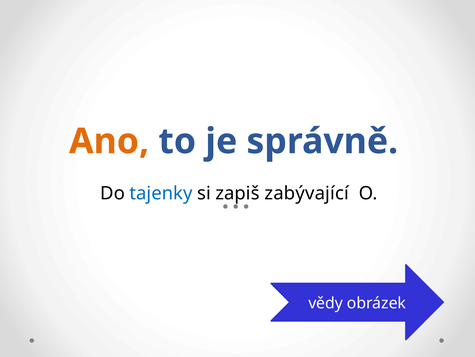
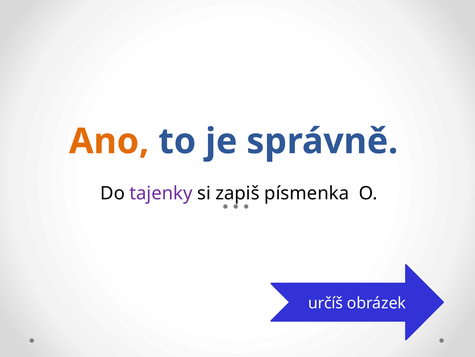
tajenky colour: blue -> purple (161, 193)
zabývající: zabývající -> písmenka (307, 193)
vědy: vědy -> určíš (326, 303)
